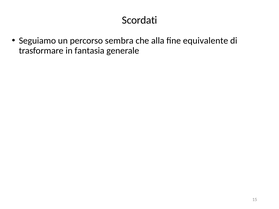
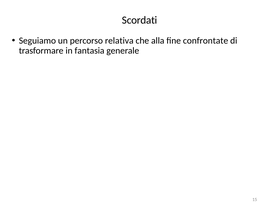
sembra: sembra -> relativa (119, 41)
equivalente: equivalente -> confrontate (206, 41)
